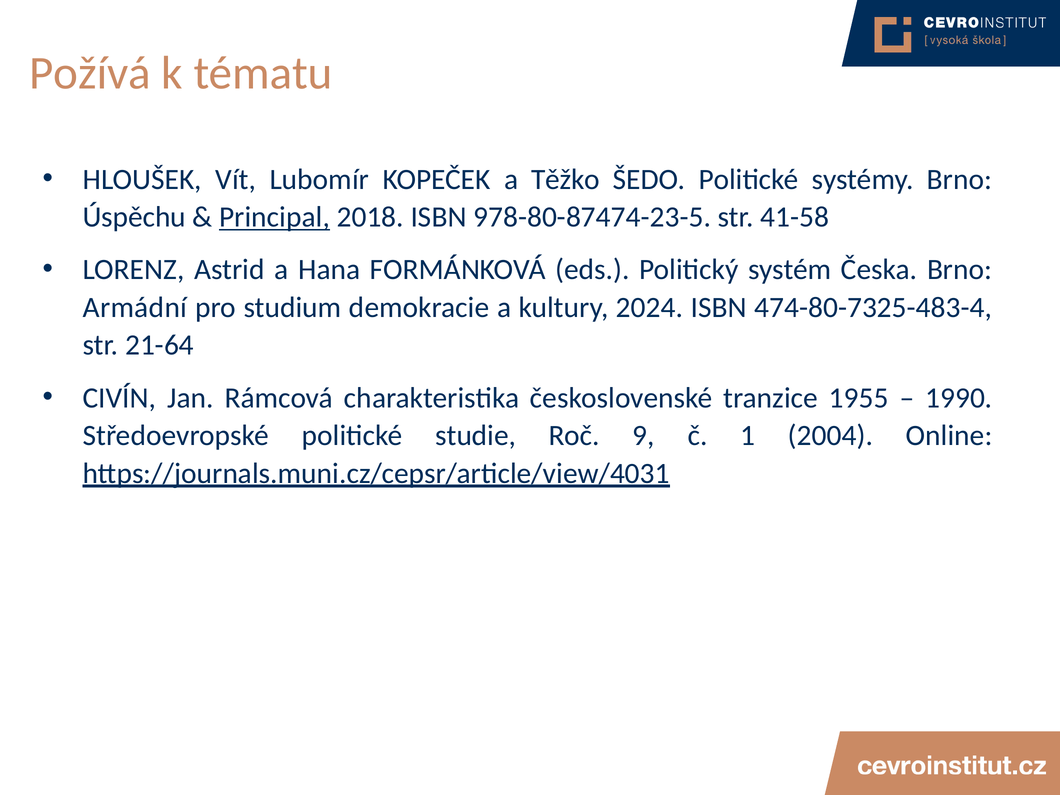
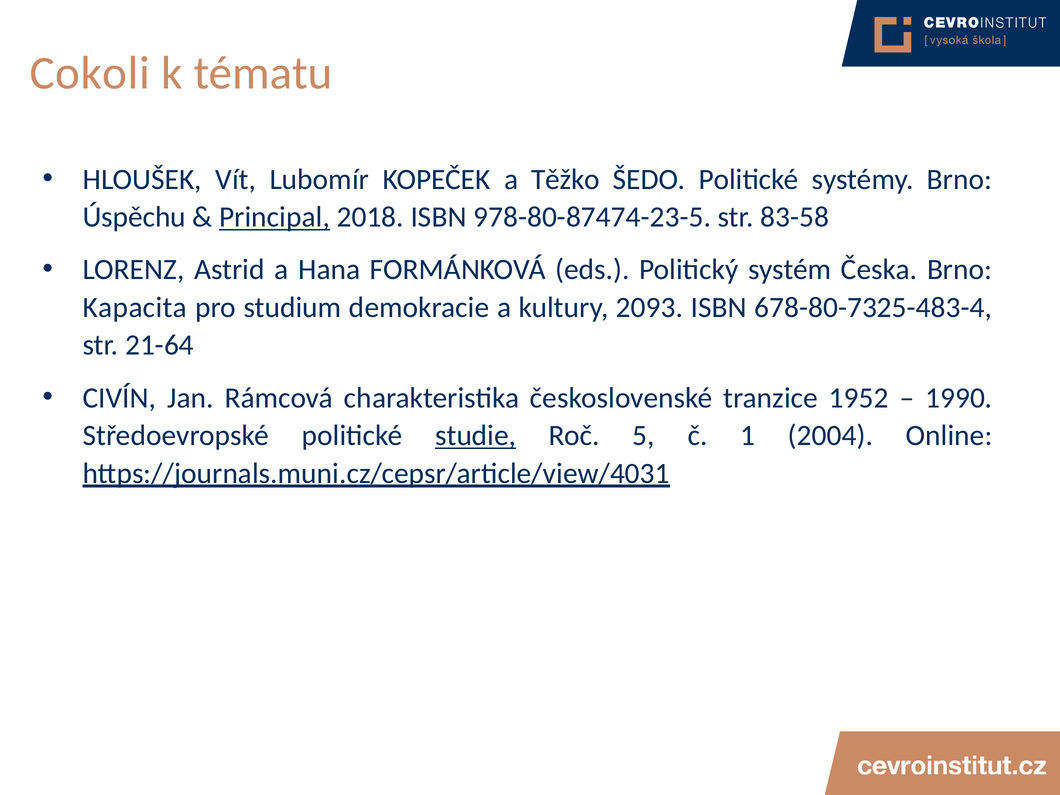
Požívá: Požívá -> Cokoli (90, 73)
41-58: 41-58 -> 83-58 (795, 217)
Armádní: Armádní -> Kapacita (135, 307)
2024: 2024 -> 2093 (649, 307)
474-80-7325-483-4: 474-80-7325-483-4 -> 678-80-7325-483-4 (873, 307)
1955: 1955 -> 1952 (859, 398)
studie underline: none -> present (476, 436)
9: 9 -> 5 (644, 436)
